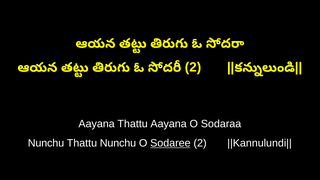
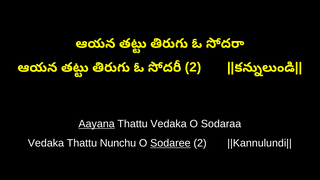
Aayana underline: none -> present (97, 124)
Thattu Aayana: Aayana -> Vedaka (169, 124)
Nunchu: Nunchu -> Vedaka (46, 143)
